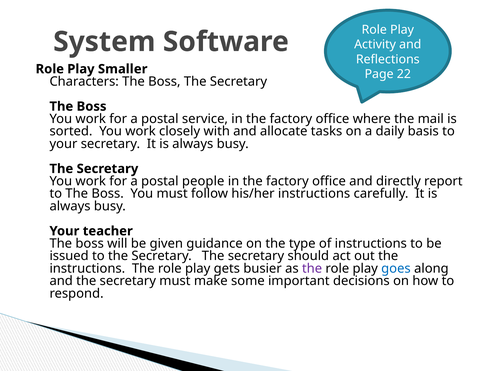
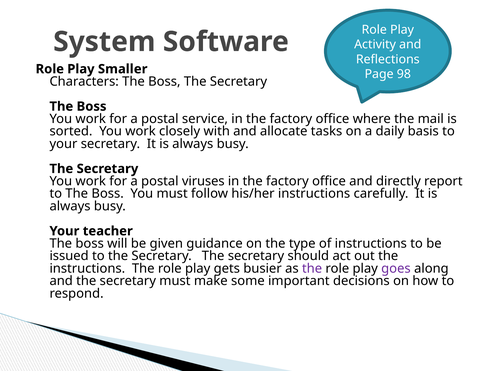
22: 22 -> 98 (404, 74)
people: people -> viruses (203, 181)
goes colour: blue -> purple (396, 269)
